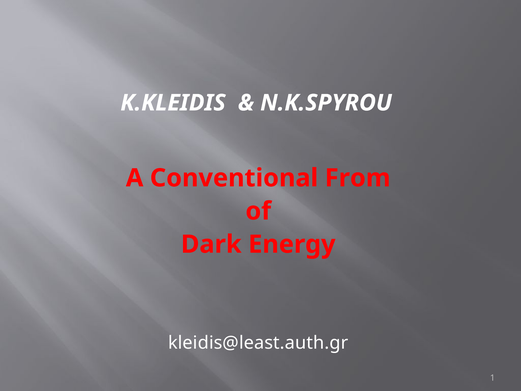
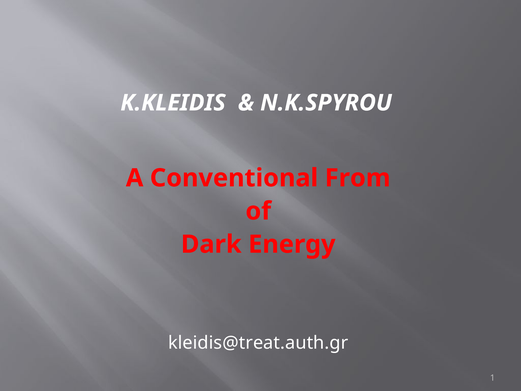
kleidis@least.auth.gr: kleidis@least.auth.gr -> kleidis@treat.auth.gr (258, 343)
